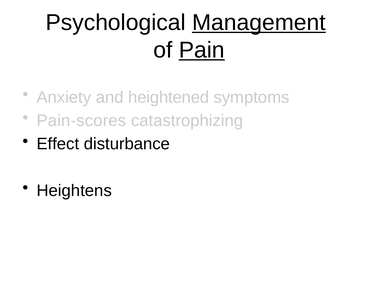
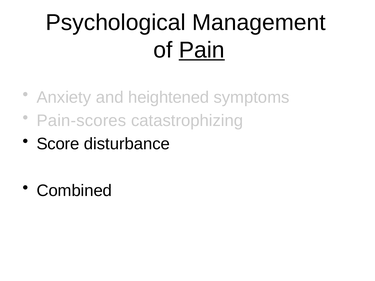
Management underline: present -> none (259, 23)
Effect: Effect -> Score (58, 144)
Heightens: Heightens -> Combined (74, 191)
